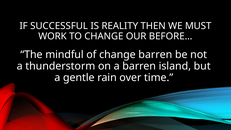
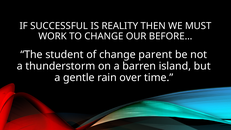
mindful: mindful -> student (65, 55)
change barren: barren -> parent (155, 55)
